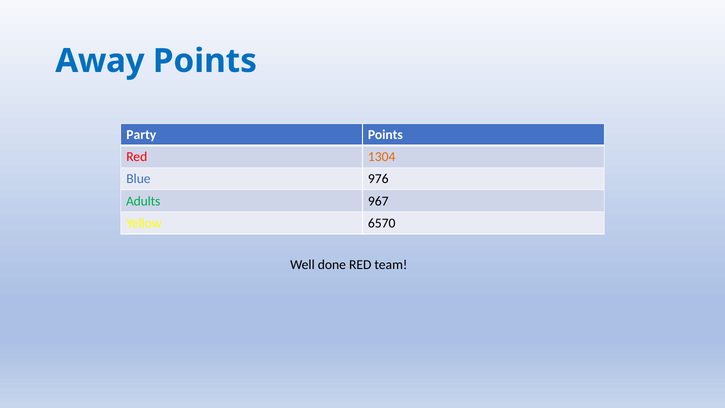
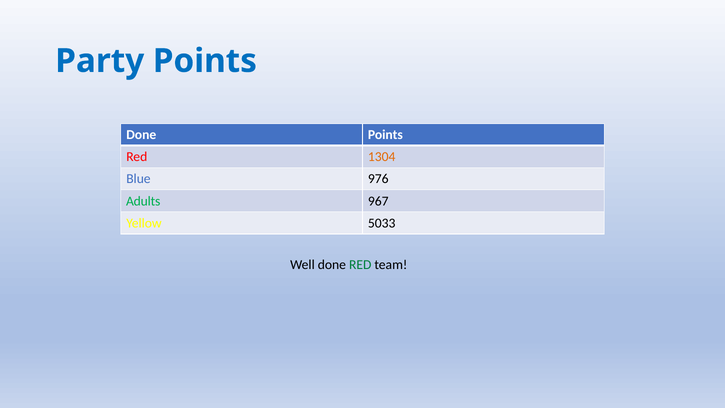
Away: Away -> Party (100, 61)
Party: Party -> Done (141, 135)
6570: 6570 -> 5033 (382, 223)
RED colour: black -> green (360, 265)
